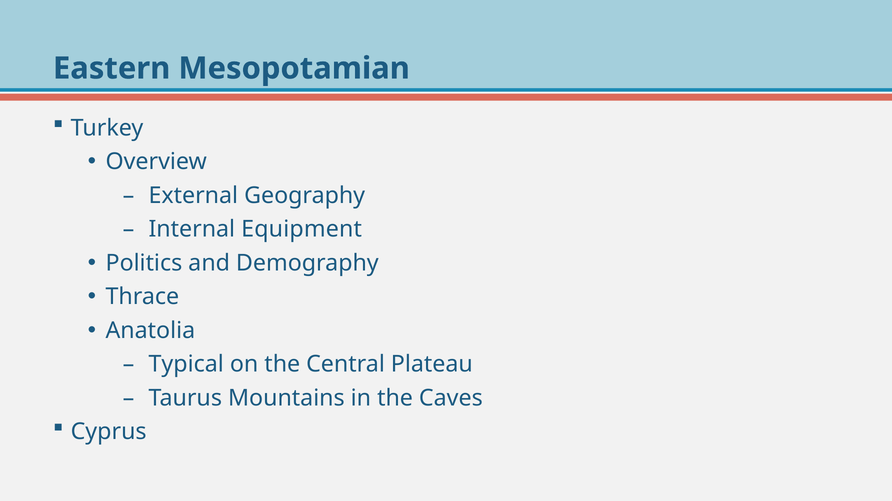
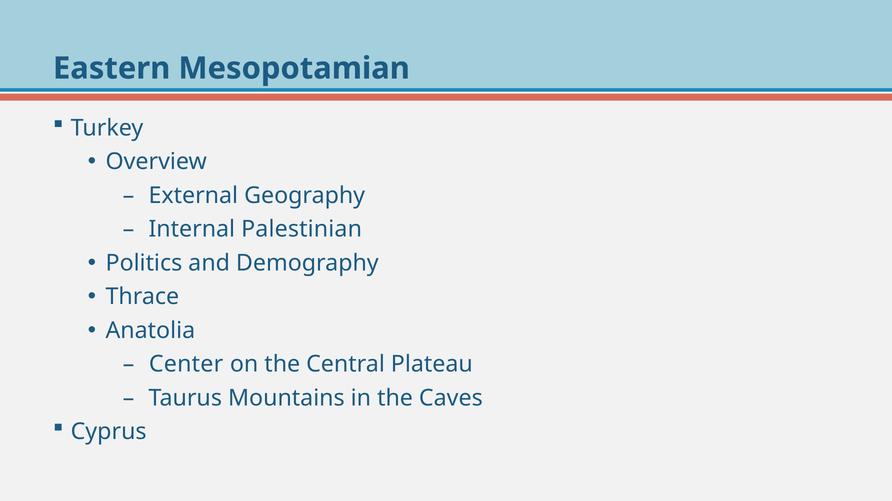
Equipment: Equipment -> Palestinian (302, 230)
Typical: Typical -> Center (186, 365)
